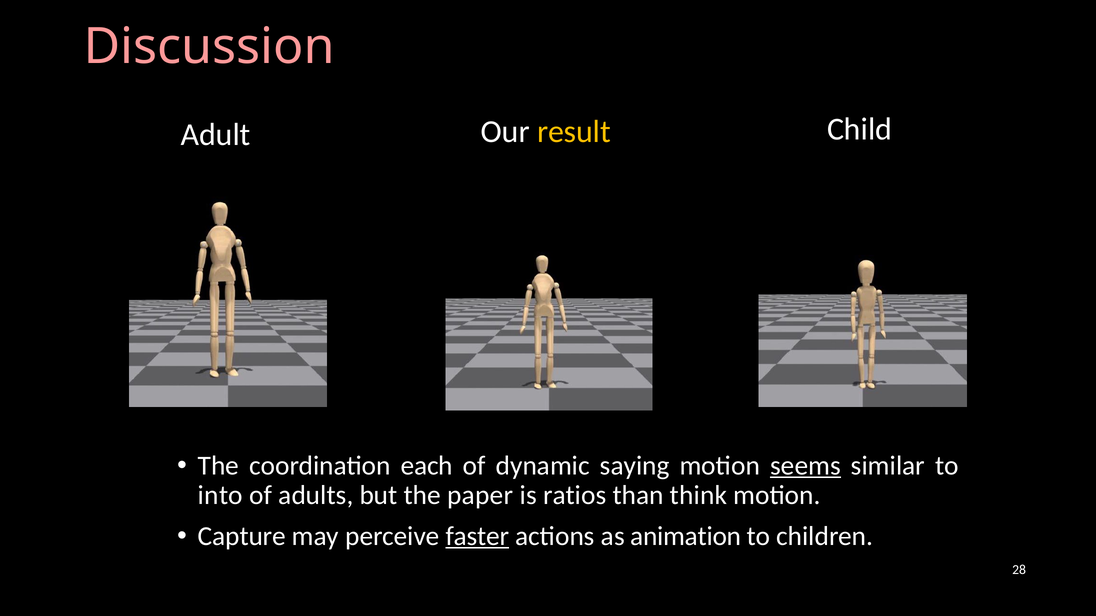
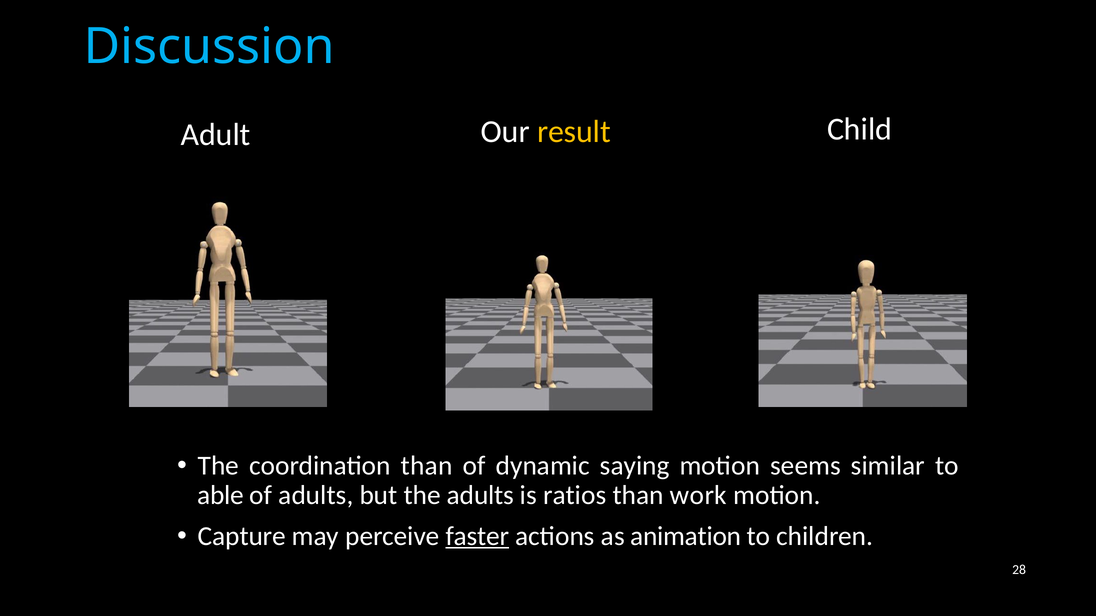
Discussion colour: pink -> light blue (209, 47)
coordination each: each -> than (427, 466)
seems underline: present -> none (806, 466)
into: into -> able (221, 496)
the paper: paper -> adults (480, 496)
think: think -> work (698, 496)
